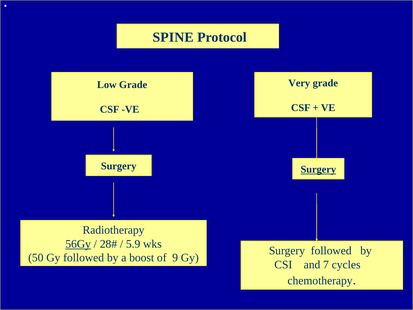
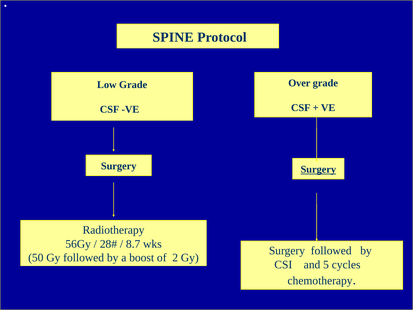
Very: Very -> Over (299, 83)
56Gy underline: present -> none (78, 244)
5.9: 5.9 -> 8.7 (133, 244)
9: 9 -> 2 (175, 258)
7: 7 -> 5 (326, 264)
